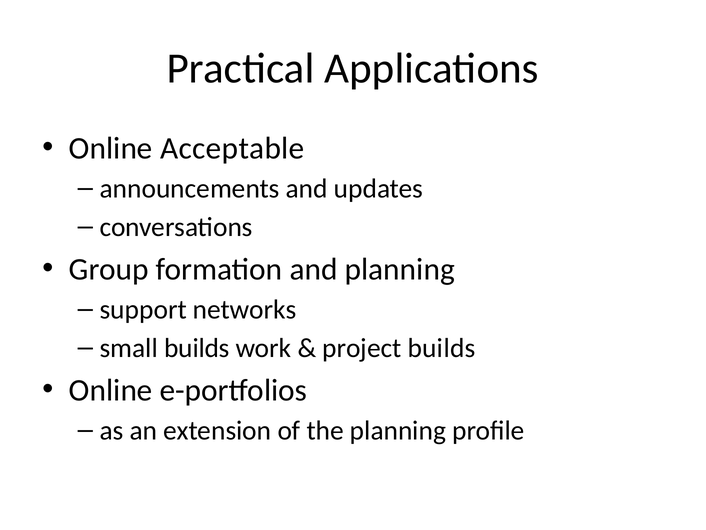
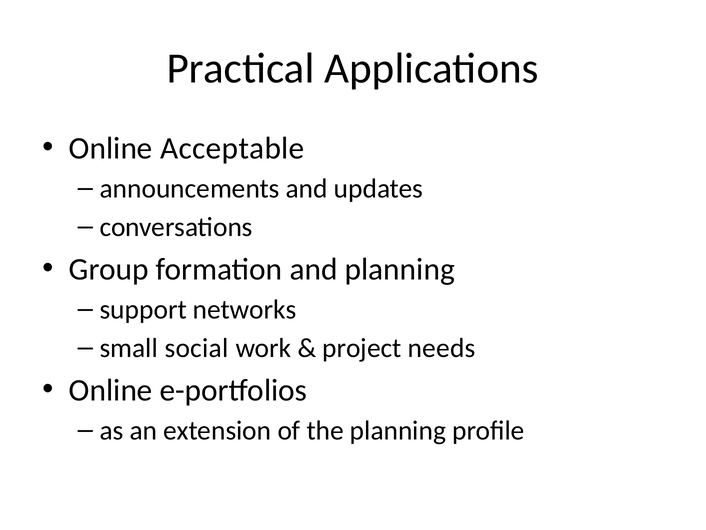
small builds: builds -> social (197, 348)
project builds: builds -> needs (442, 348)
